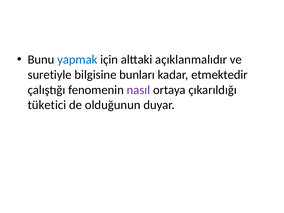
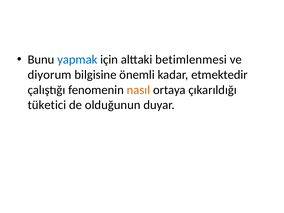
açıklanmalıdır: açıklanmalıdır -> betimlenmesi (191, 60)
suretiyle: suretiyle -> diyorum (50, 75)
bunları: bunları -> önemli (137, 75)
nasıl colour: purple -> orange (138, 90)
